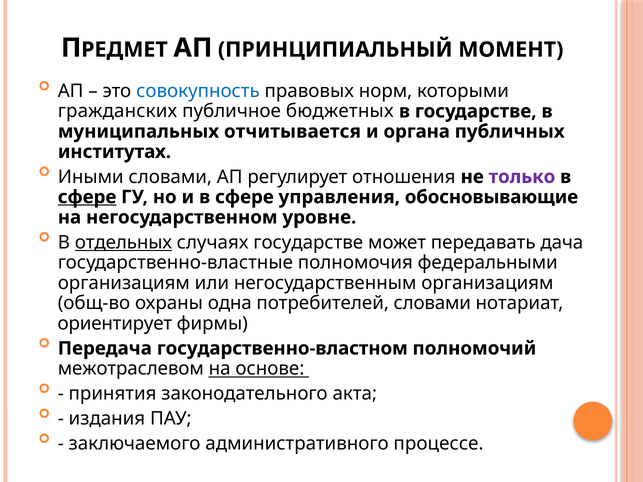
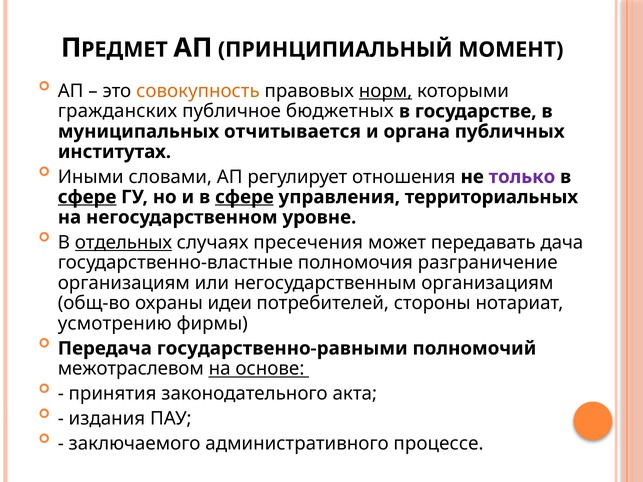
совокупность colour: blue -> orange (198, 91)
норм underline: none -> present (385, 91)
сфере underline: none -> present (244, 197)
обосновывающие: обосновывающие -> территориальных (491, 197)
случаях государстве: государстве -> пресечения (308, 242)
федеральными: федеральными -> разграничение (488, 263)
одна: одна -> идеи (230, 303)
потребителей словами: словами -> стороны (432, 303)
ориентирует: ориентирует -> усмотрению (115, 323)
государственно-властном: государственно-властном -> государственно-равными (282, 349)
